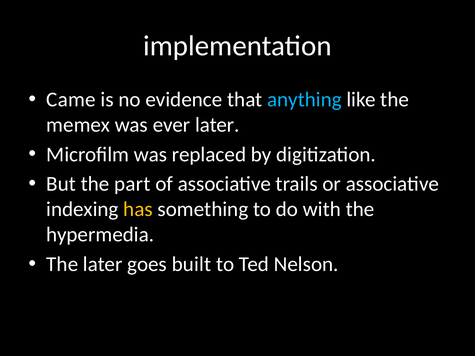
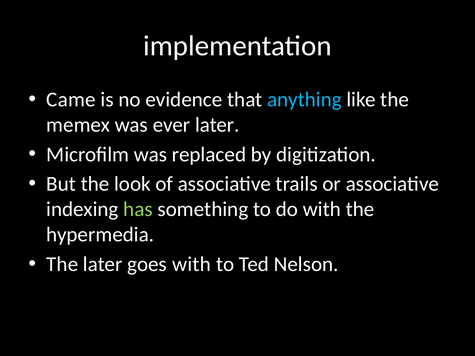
part: part -> look (132, 184)
has colour: yellow -> light green (138, 209)
goes built: built -> with (191, 264)
